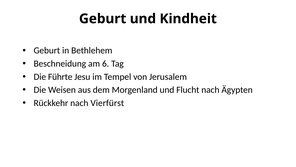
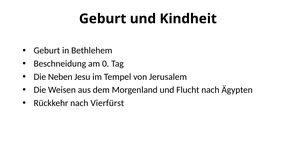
6: 6 -> 0 (106, 63)
Führte: Führte -> Neben (60, 77)
